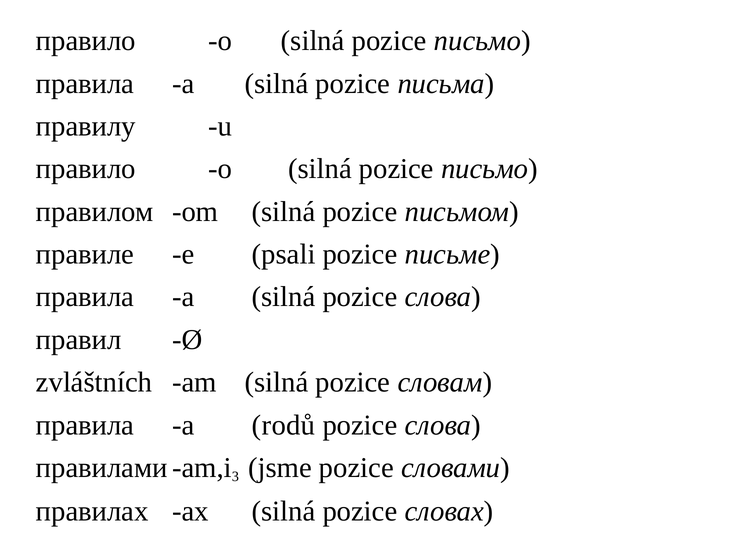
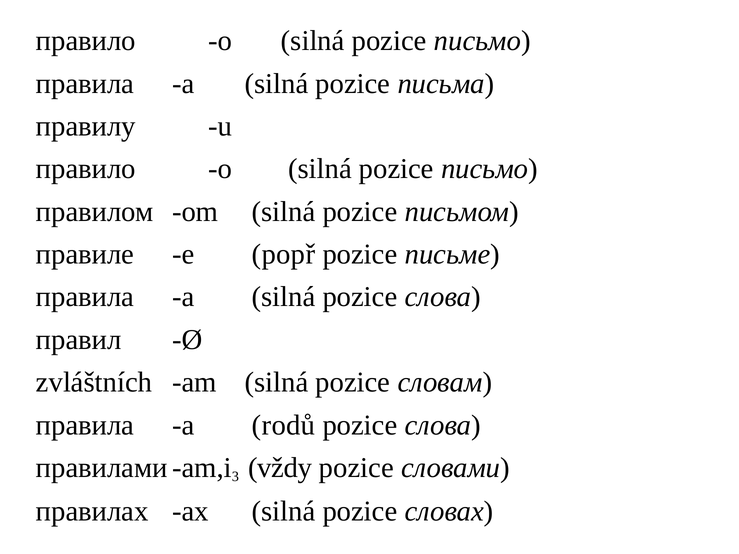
psali: psali -> popř (283, 254)
jsme: jsme -> vždy (280, 468)
